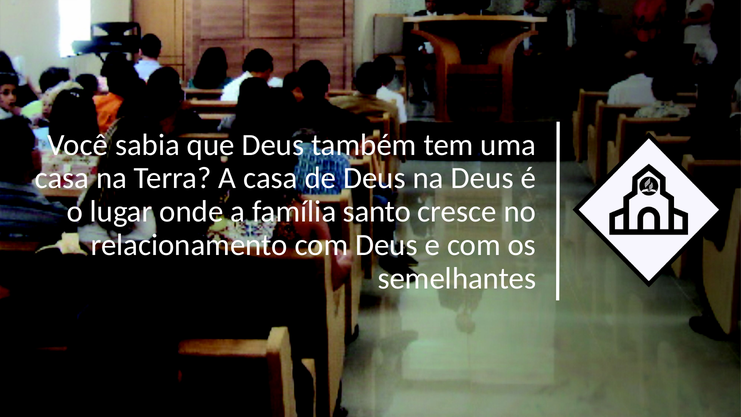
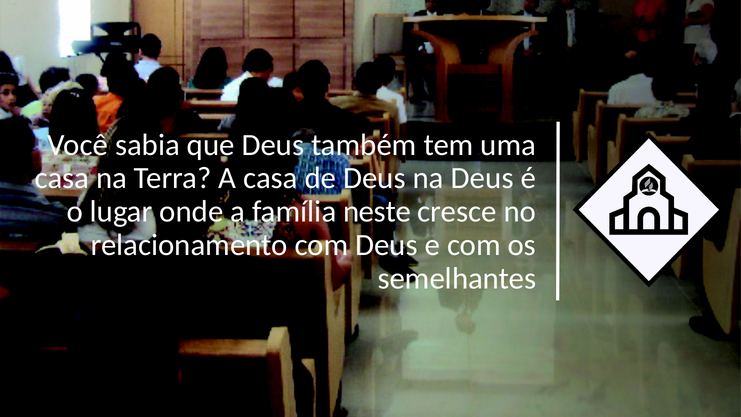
santo: santo -> neste (377, 212)
